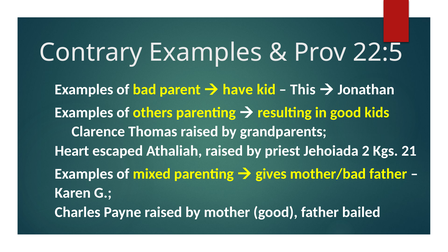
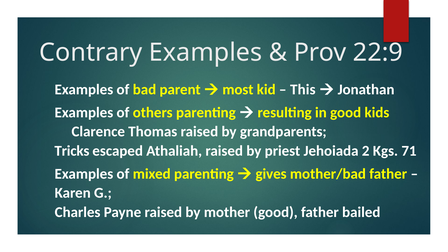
22:5: 22:5 -> 22:9 (378, 52)
have: have -> most (238, 90)
Heart: Heart -> Tricks (72, 151)
21: 21 -> 71 (409, 151)
